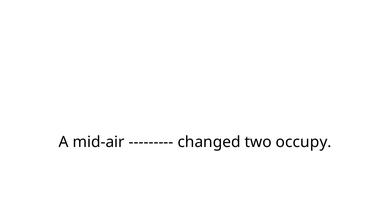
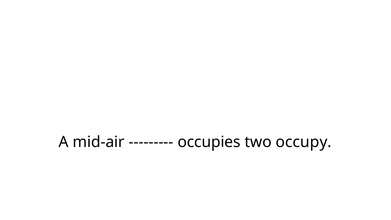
changed: changed -> occupies (209, 142)
